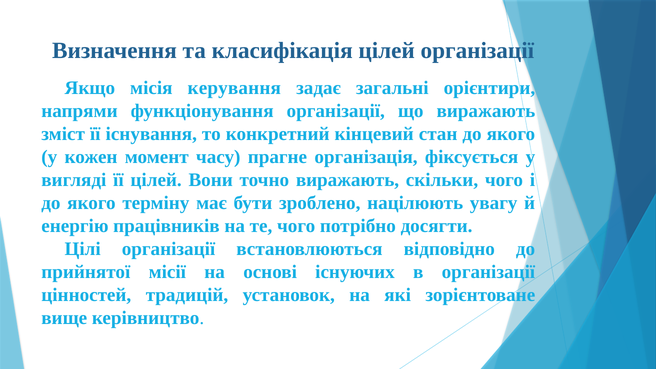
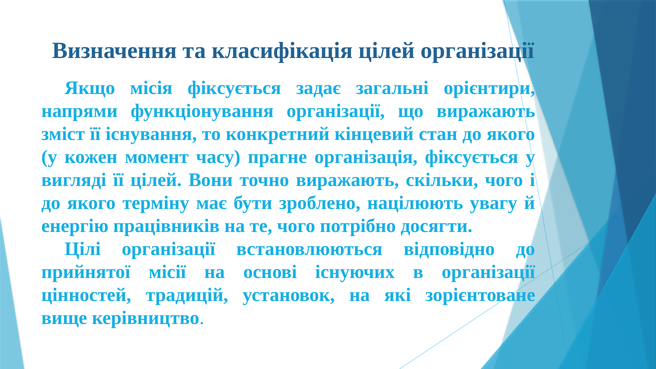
місія керування: керування -> фіксується (234, 88)
